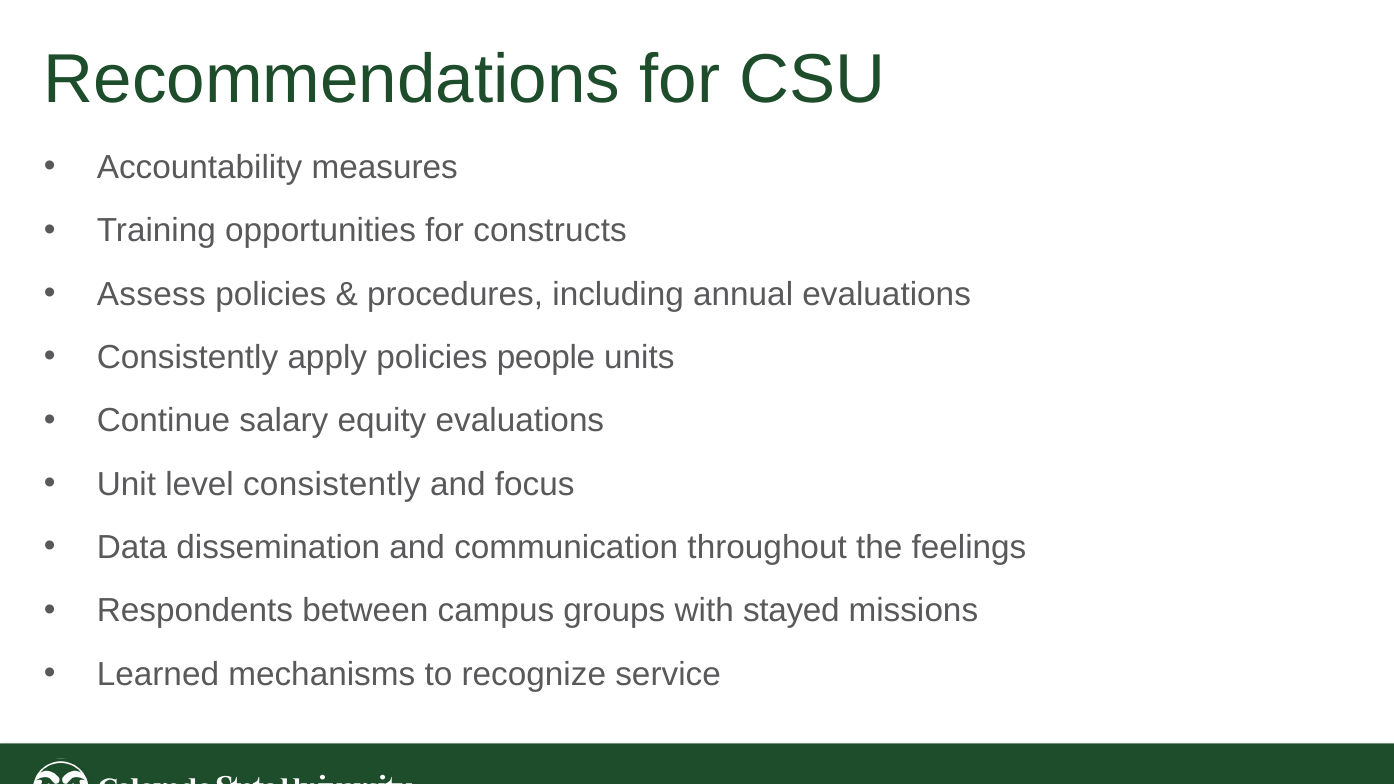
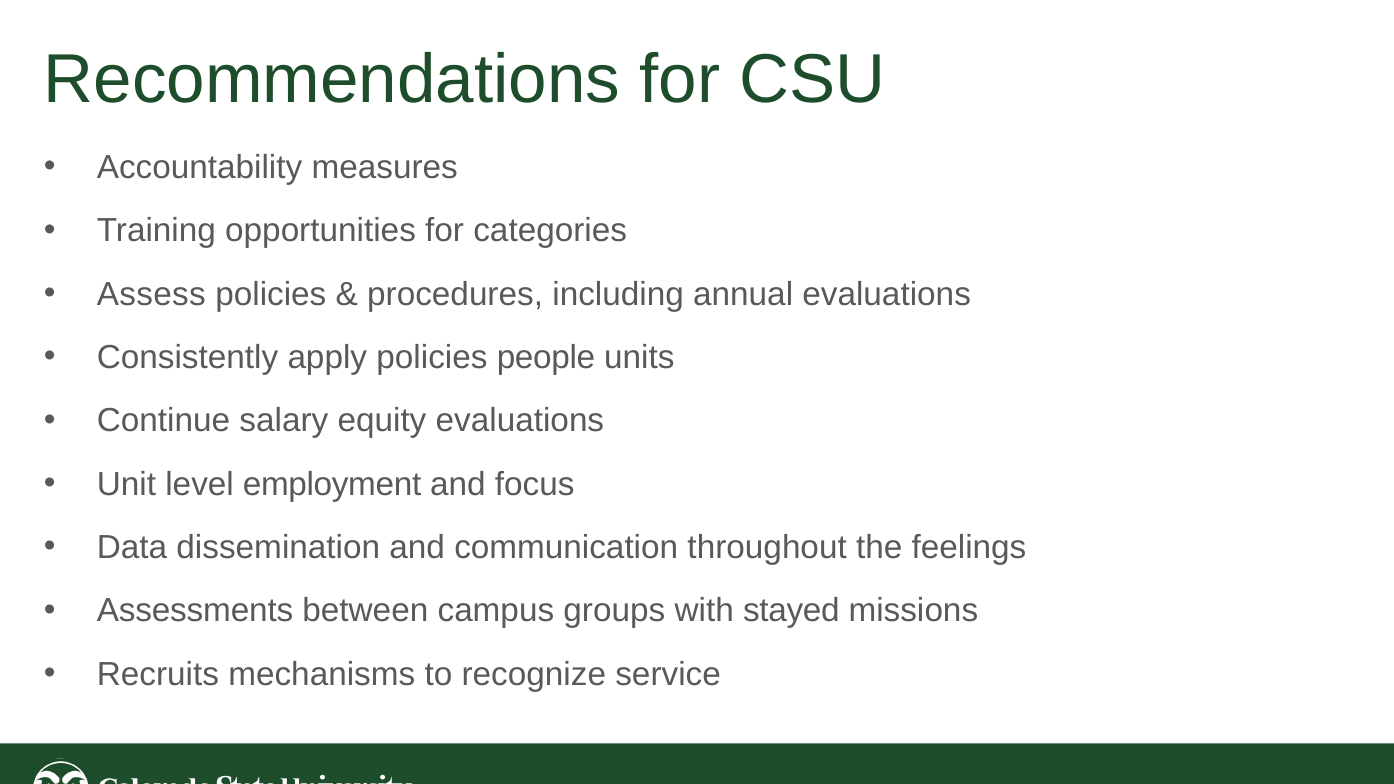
constructs: constructs -> categories (550, 231)
level consistently: consistently -> employment (332, 484)
Respondents: Respondents -> Assessments (195, 611)
Learned: Learned -> Recruits (158, 674)
